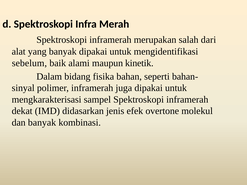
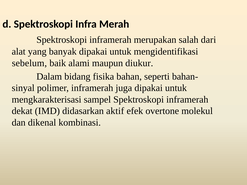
kinetik: kinetik -> diukur (139, 63)
jenis: jenis -> aktif (115, 111)
dan banyak: banyak -> dikenal (42, 123)
